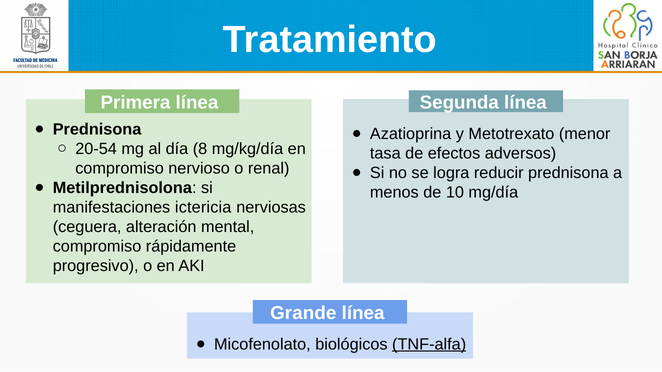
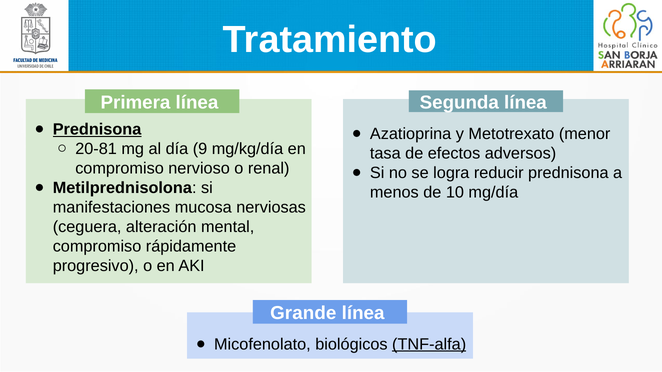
Prednisona underline: none -> present (97, 130)
20-54: 20-54 -> 20-81 (96, 149)
8: 8 -> 9 (200, 149)
ictericia: ictericia -> mucosa (203, 208)
